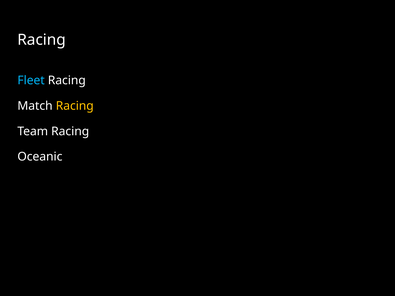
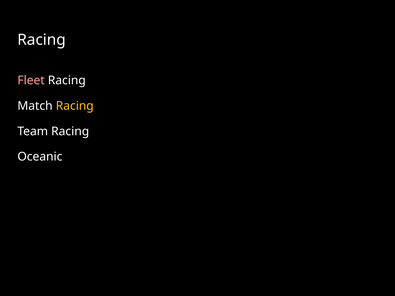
Fleet colour: light blue -> pink (31, 81)
